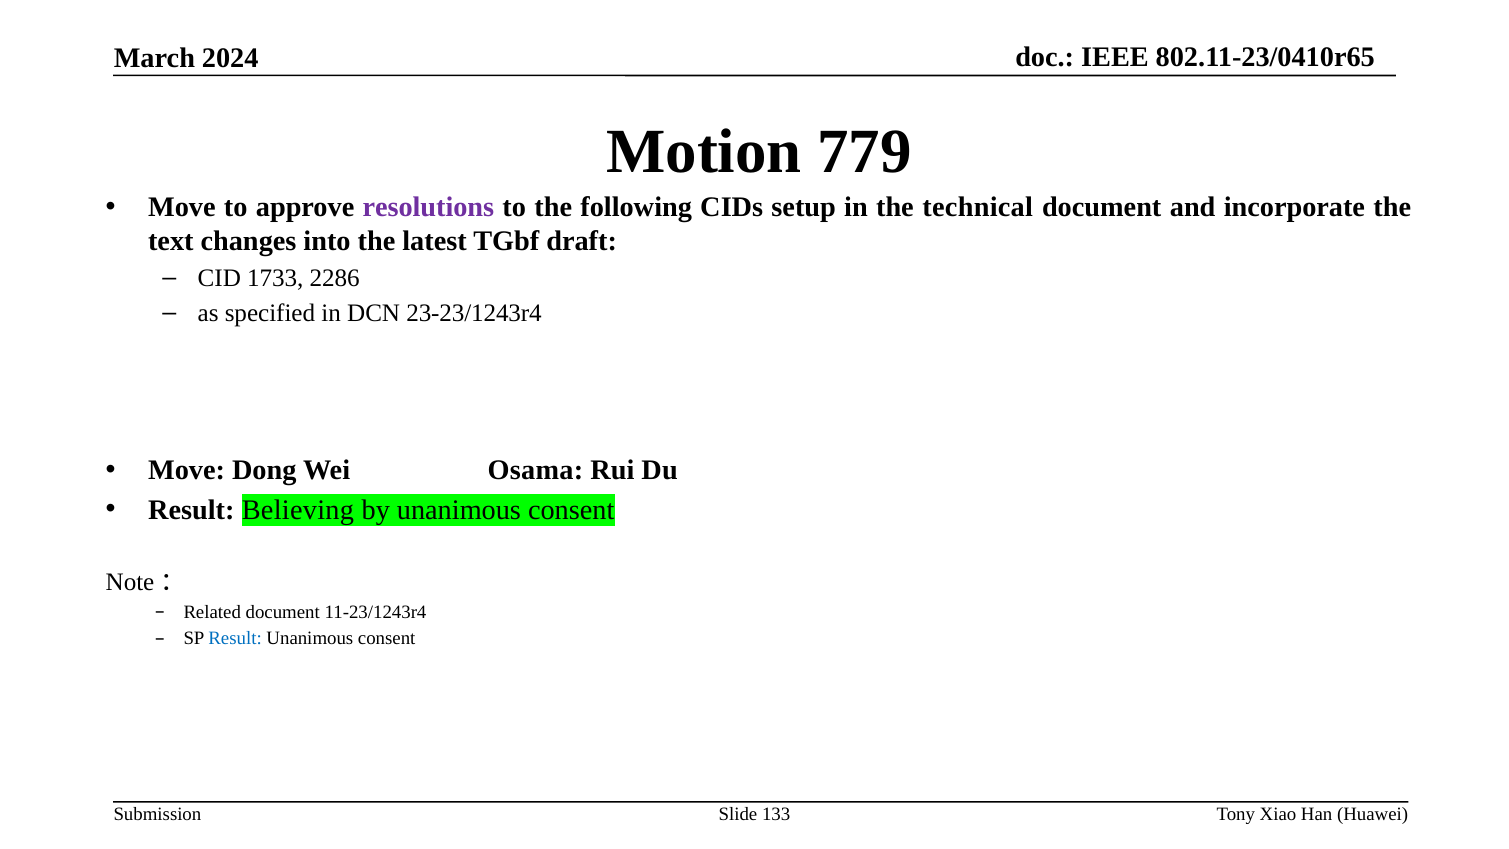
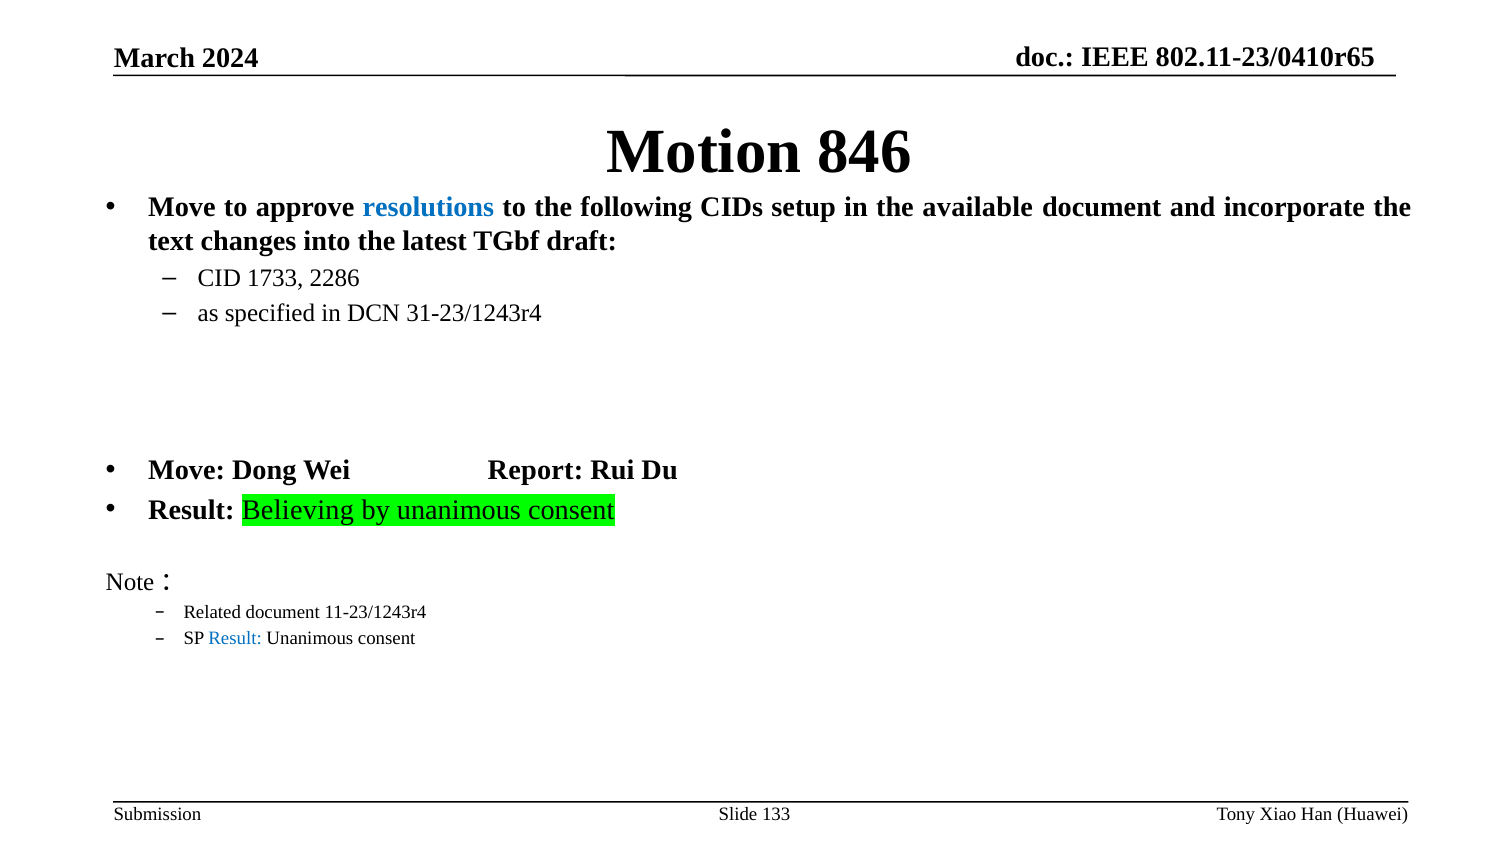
779: 779 -> 846 (865, 152)
resolutions colour: purple -> blue (428, 208)
technical: technical -> available (978, 208)
23-23/1243r4: 23-23/1243r4 -> 31-23/1243r4 (474, 314)
Osama: Osama -> Report (535, 470)
